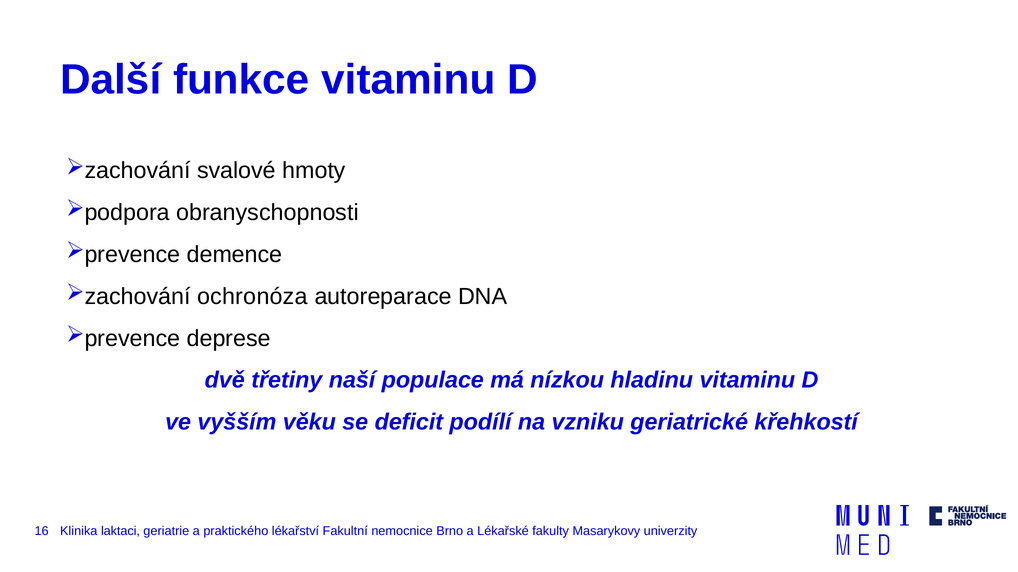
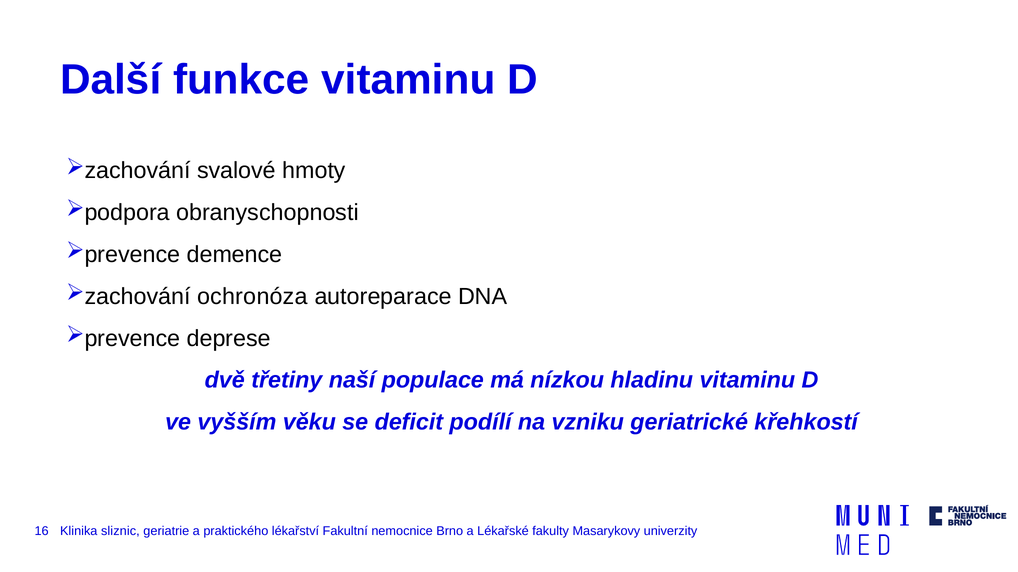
laktaci: laktaci -> sliznic (120, 531)
